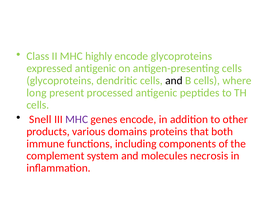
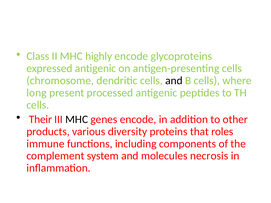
glycoproteins: glycoproteins -> chromosome (60, 81)
Snell: Snell -> Their (40, 119)
MHC colour: purple -> black (77, 119)
domains: domains -> diversity (127, 132)
both: both -> roles (222, 132)
